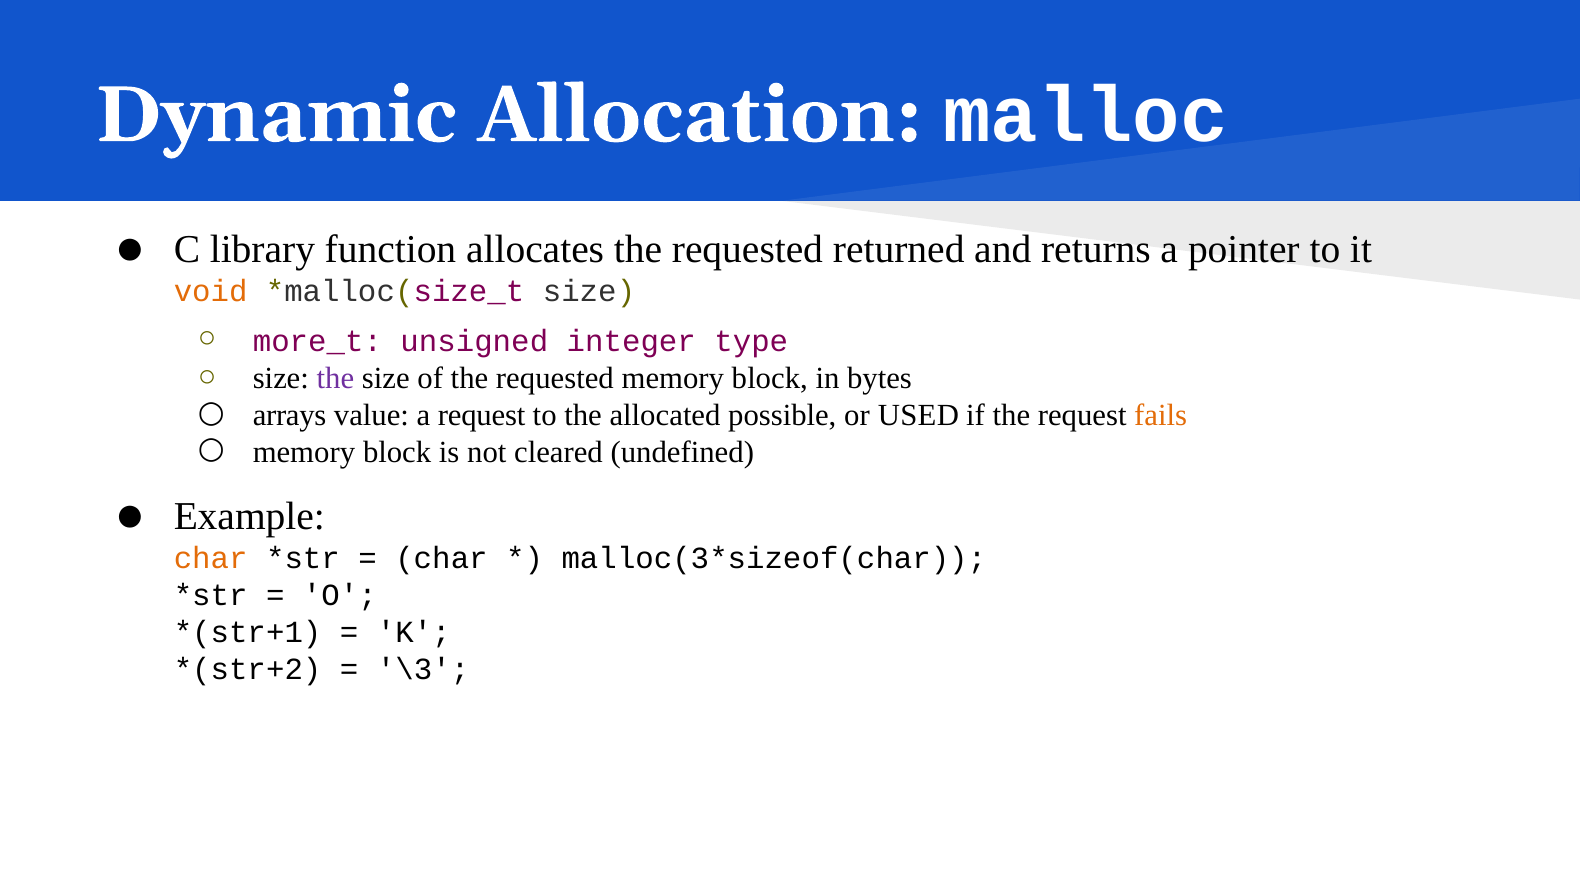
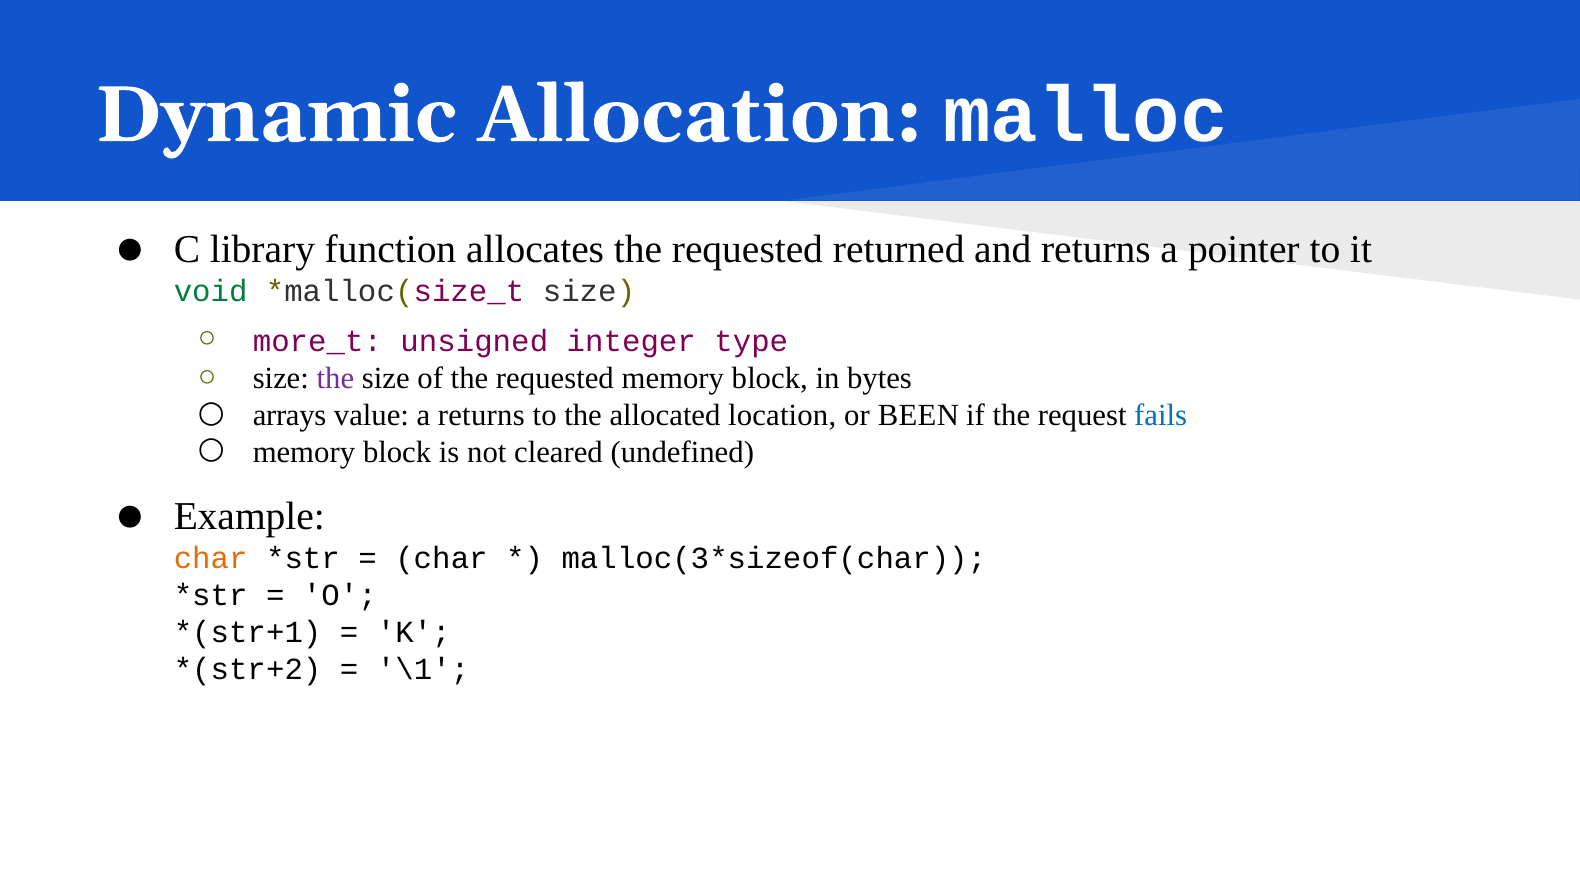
void colour: orange -> green (211, 291)
a request: request -> returns (481, 415)
possible: possible -> location (782, 415)
USED: USED -> BEEN (918, 415)
fails colour: orange -> blue (1161, 415)
\3: \3 -> \1 (423, 669)
